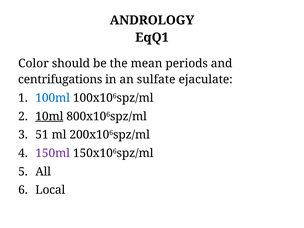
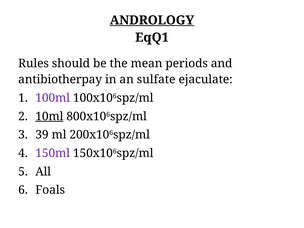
ANDROLOGY underline: none -> present (152, 20)
Color: Color -> Rules (34, 63)
centrifugations: centrifugations -> antibiotherpay (60, 79)
100ml colour: blue -> purple (53, 98)
51: 51 -> 39 (42, 135)
Local: Local -> Foals (50, 190)
